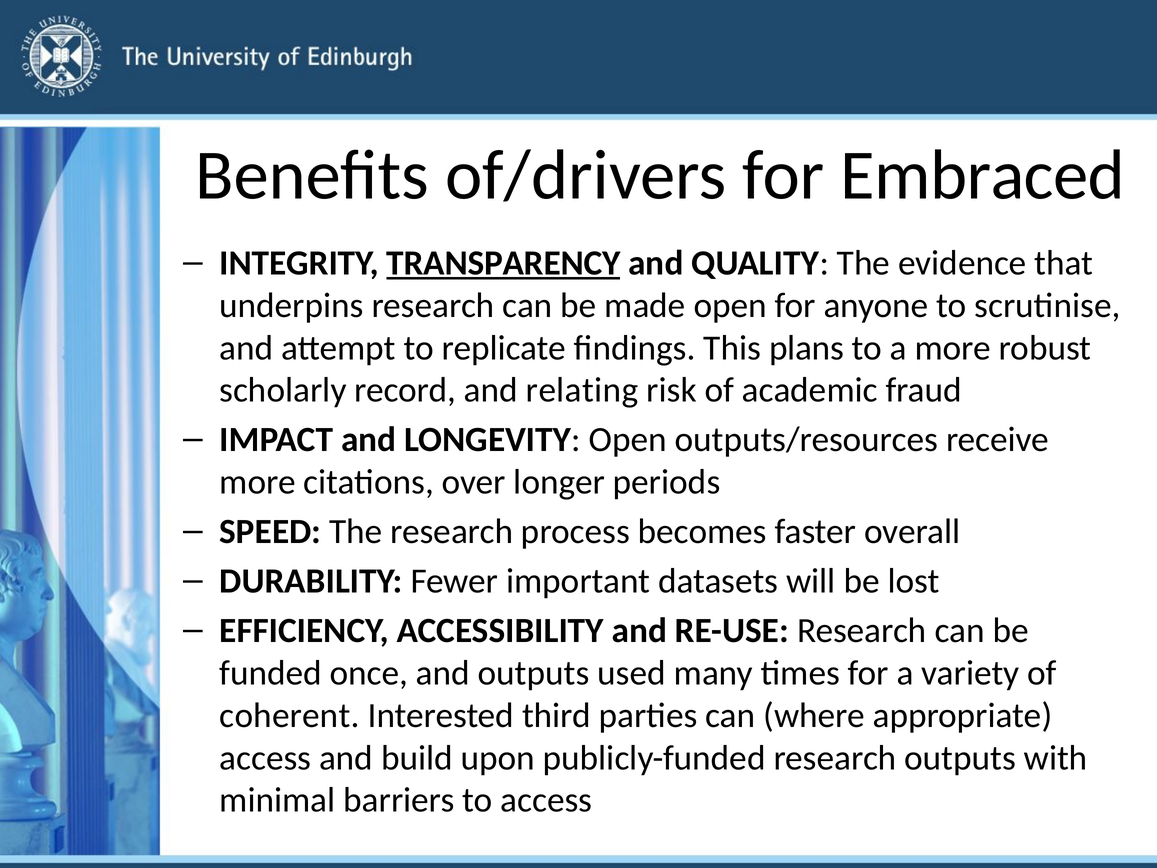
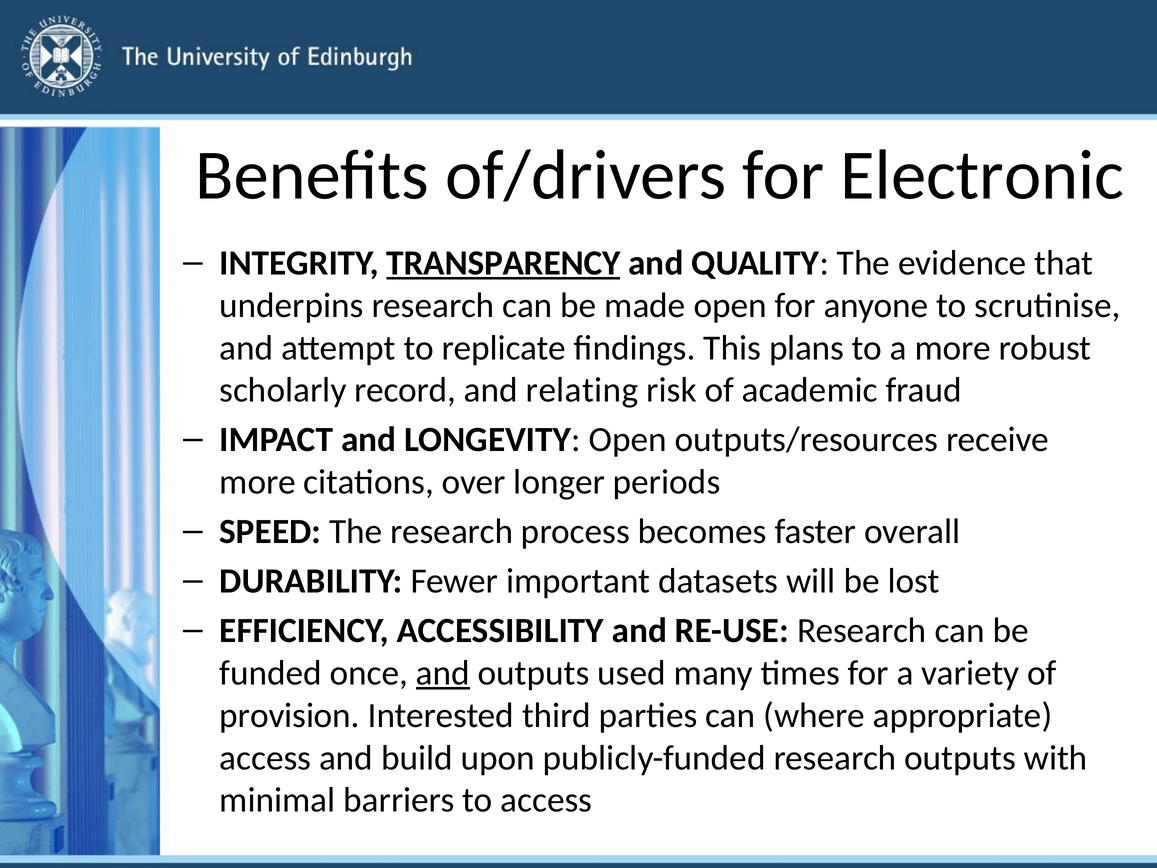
Embraced: Embraced -> Electronic (982, 175)
and underline: none -> present (443, 673)
coherent: coherent -> provision (290, 715)
